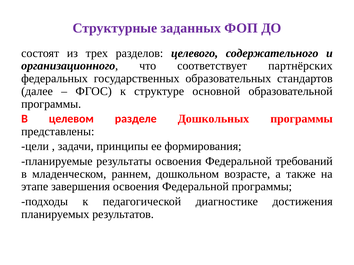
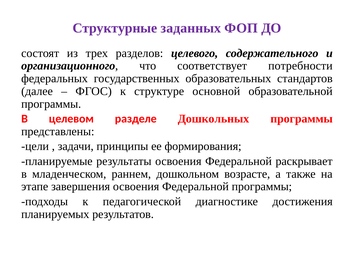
партнёрских: партнёрских -> потребности (300, 66)
требований: требований -> раскрывает (304, 161)
